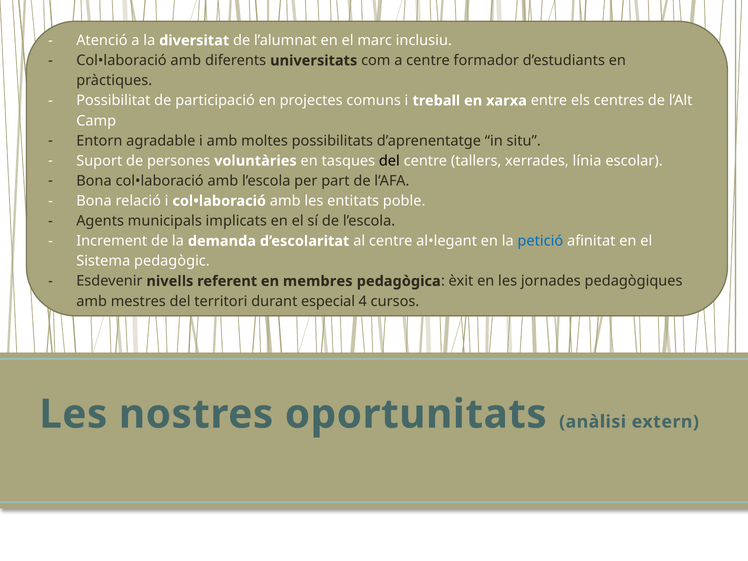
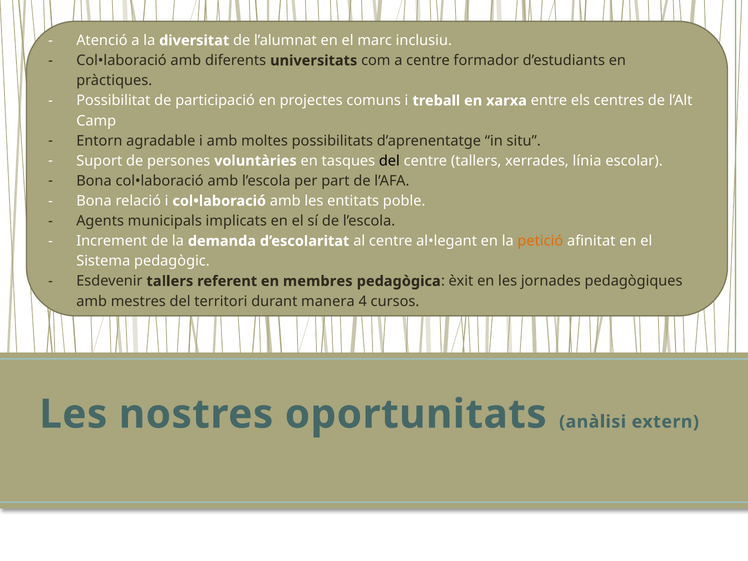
petició colour: blue -> orange (540, 241)
Esdevenir nivells: nivells -> tallers (170, 281)
especial: especial -> manera (328, 301)
